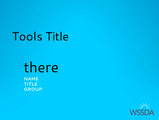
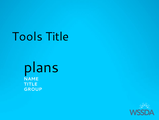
there: there -> plans (41, 67)
